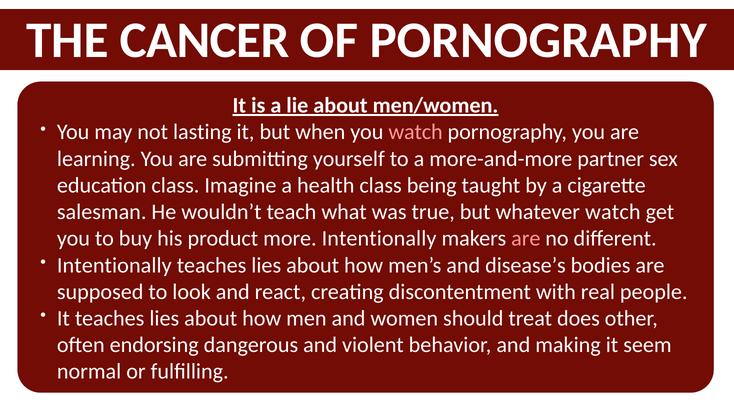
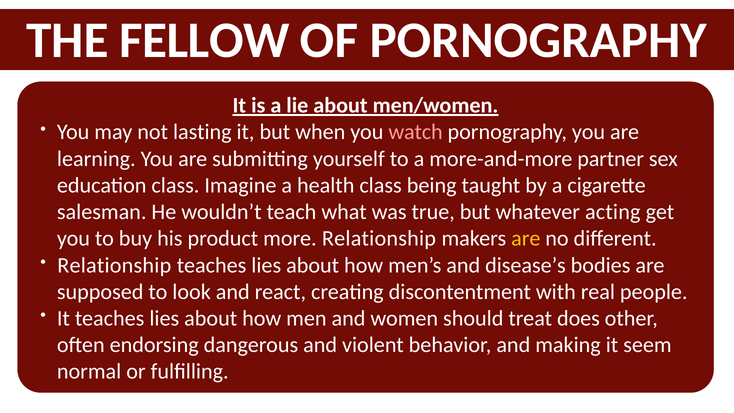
CANCER: CANCER -> FELLOW (205, 40)
watch: watch -> acting (613, 212)
Intentionally: Intentionally -> Relationship (379, 239)
are colour: pink -> yellow (526, 239)
Intentionally: Intentionally -> Relationship (114, 265)
